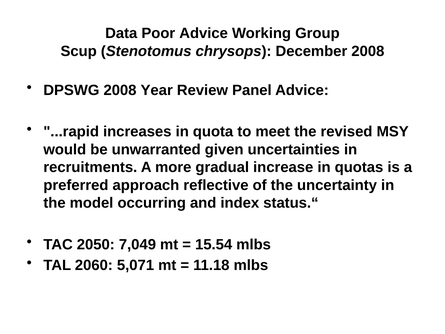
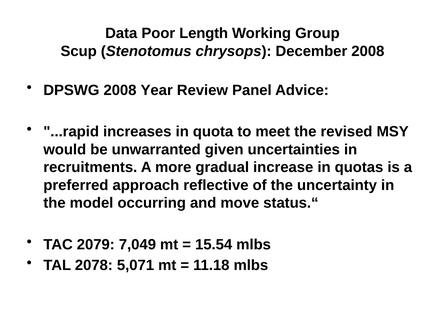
Poor Advice: Advice -> Length (204, 33)
index: index -> move (240, 203)
2050: 2050 -> 2079 (96, 244)
2060: 2060 -> 2078 (94, 265)
